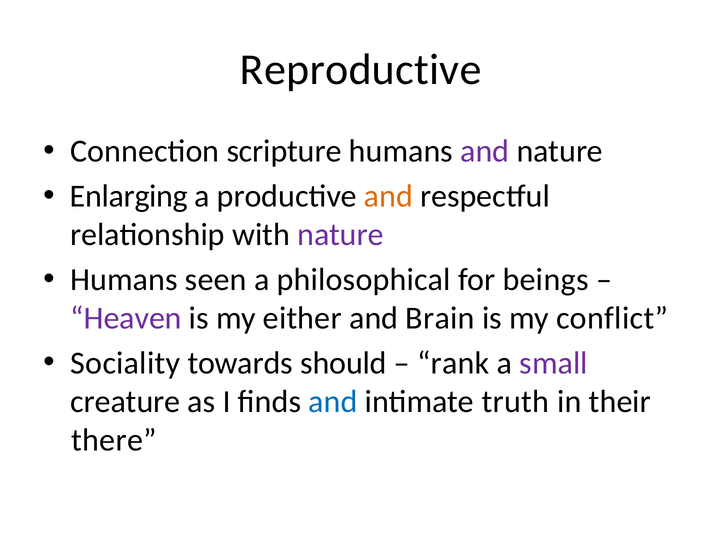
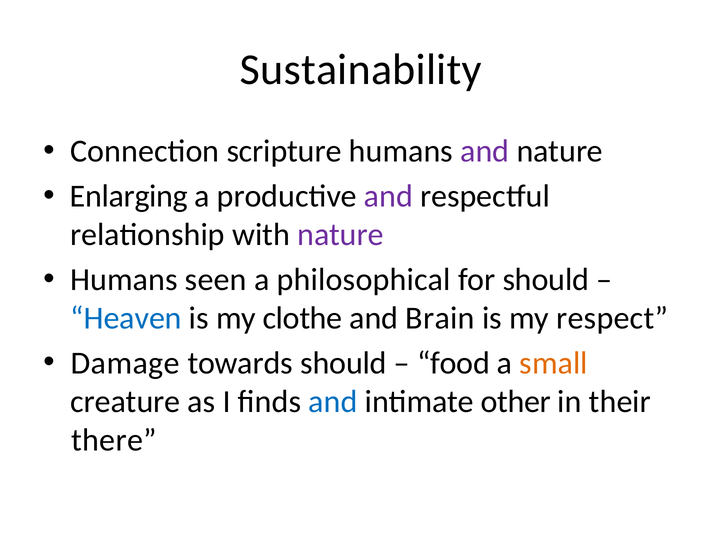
Reproductive: Reproductive -> Sustainability (361, 70)
and colour: orange -> purple (389, 196)
for beings: beings -> should (546, 280)
Heaven colour: purple -> blue (126, 318)
either: either -> clothe (303, 318)
conflict: conflict -> respect (612, 318)
Sociality: Sociality -> Damage (125, 363)
rank: rank -> food (453, 363)
small colour: purple -> orange (554, 363)
truth: truth -> other (516, 402)
